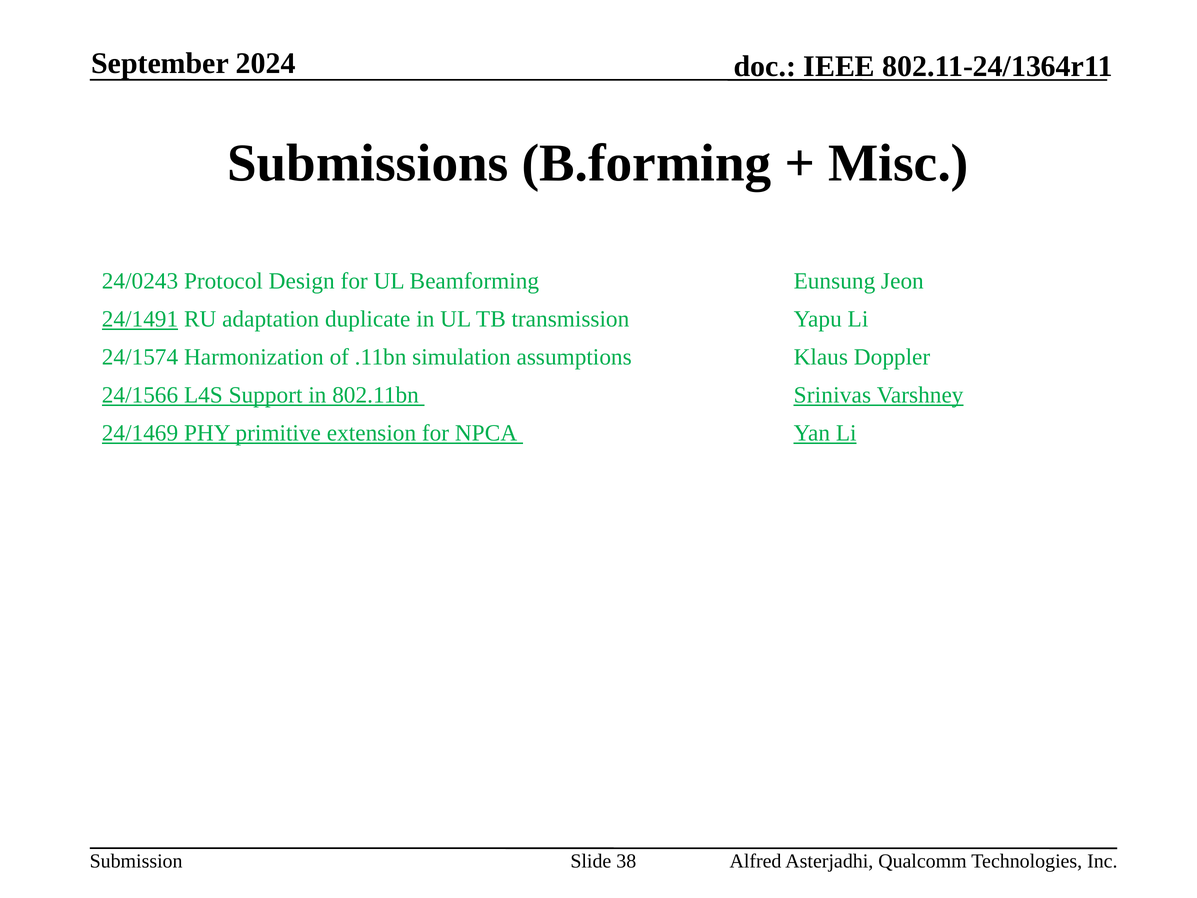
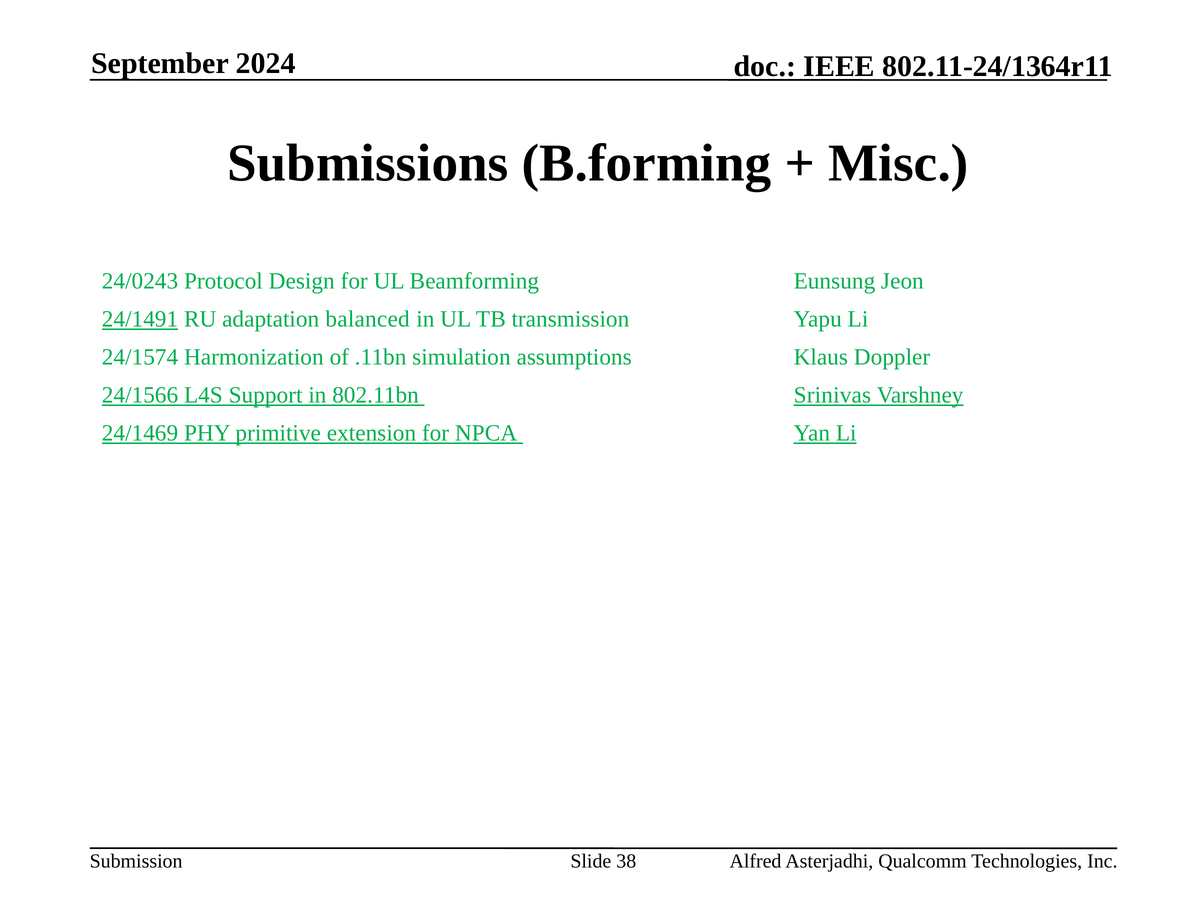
duplicate: duplicate -> balanced (368, 319)
